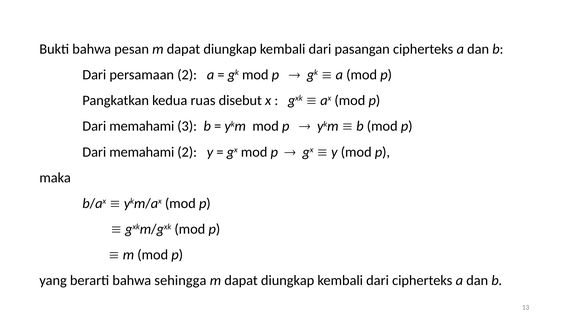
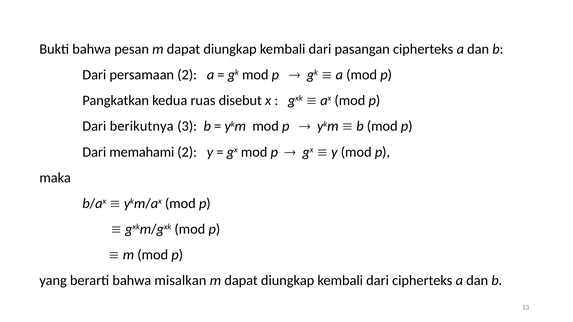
memahami: memahami -> berikutnya (142, 126)
sehingga: sehingga -> misalkan (180, 281)
